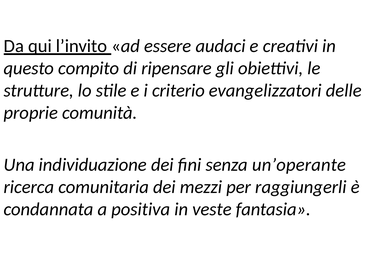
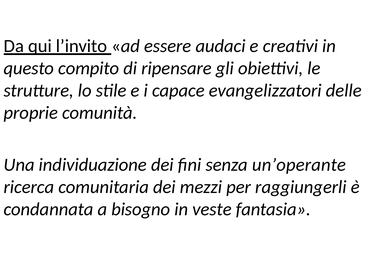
criterio: criterio -> capace (178, 91)
positiva: positiva -> bisogno (141, 209)
